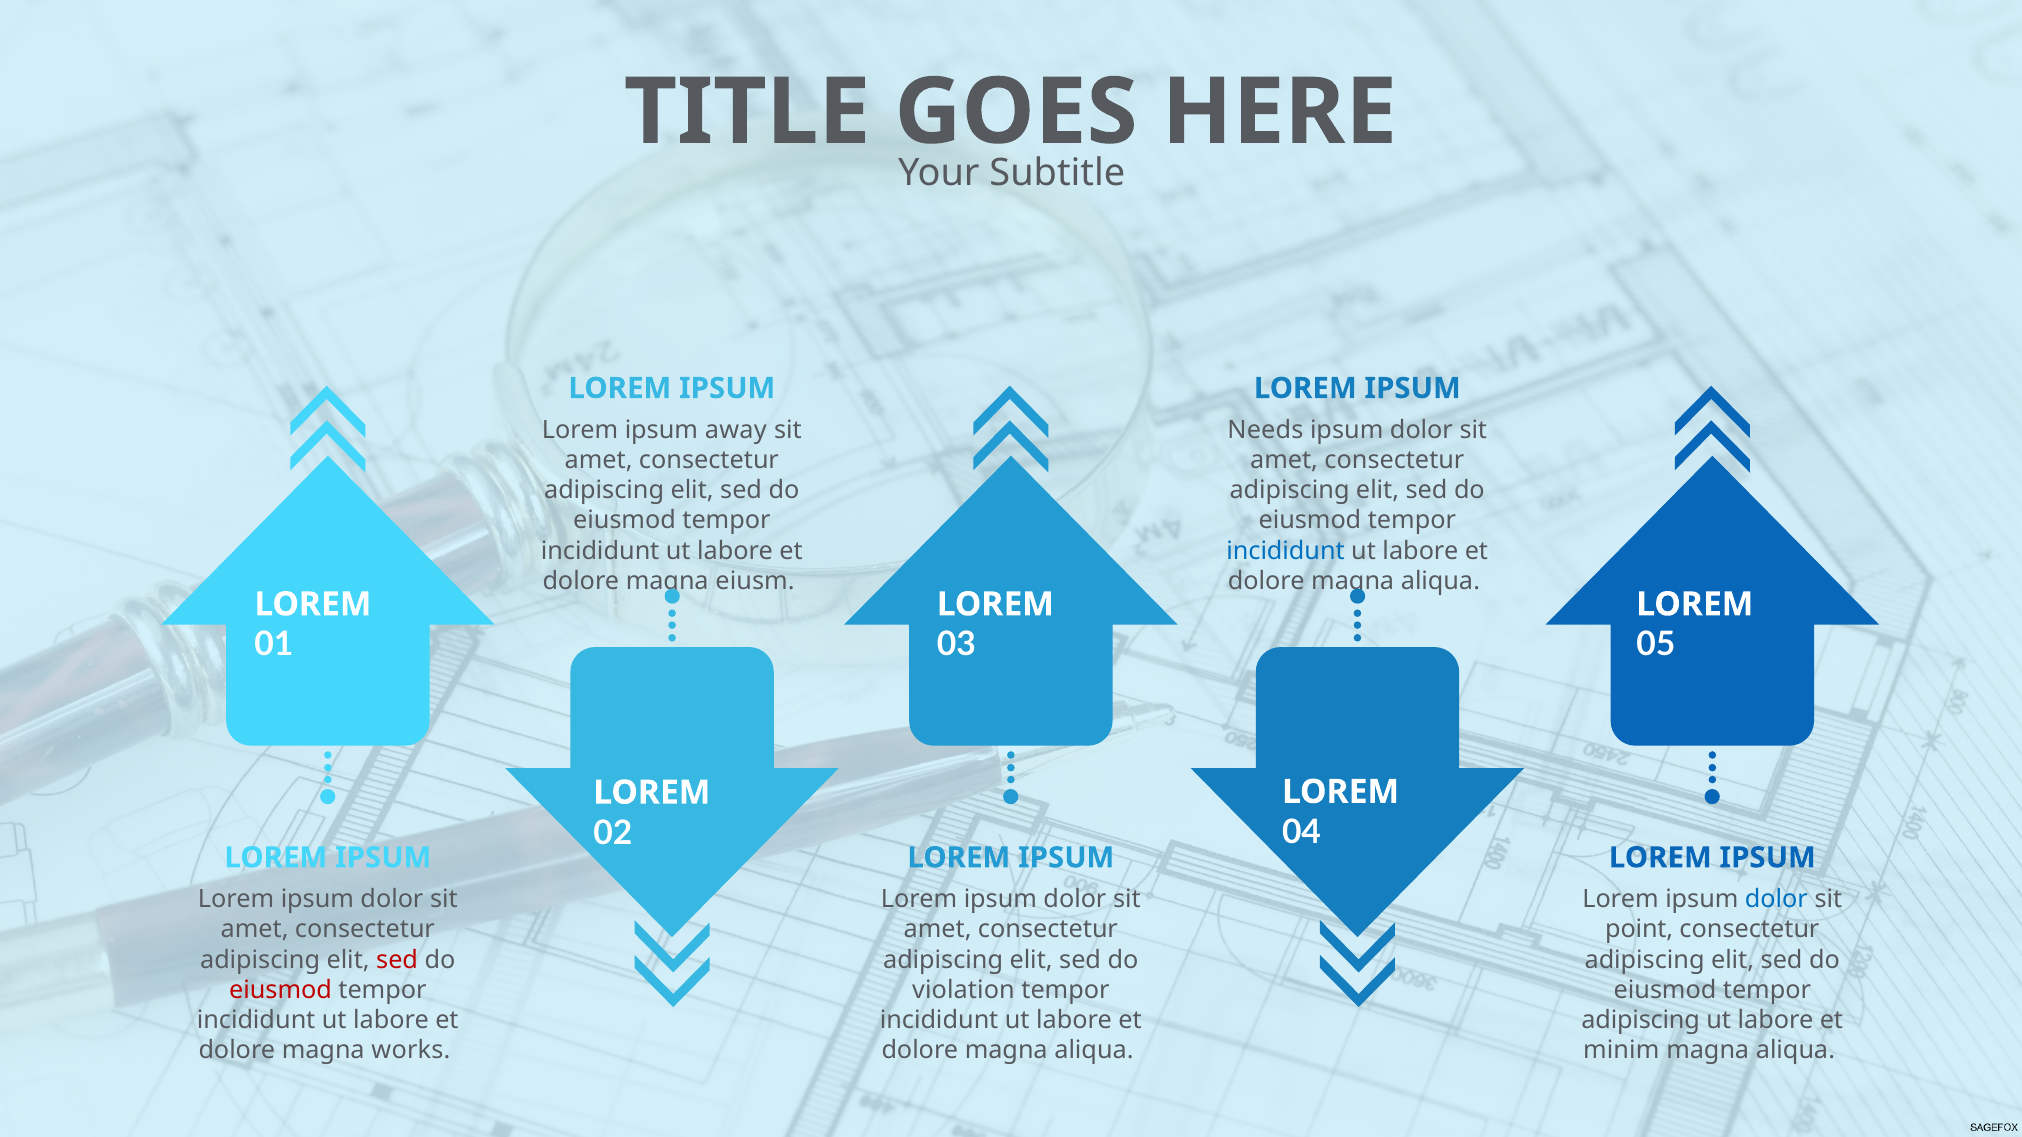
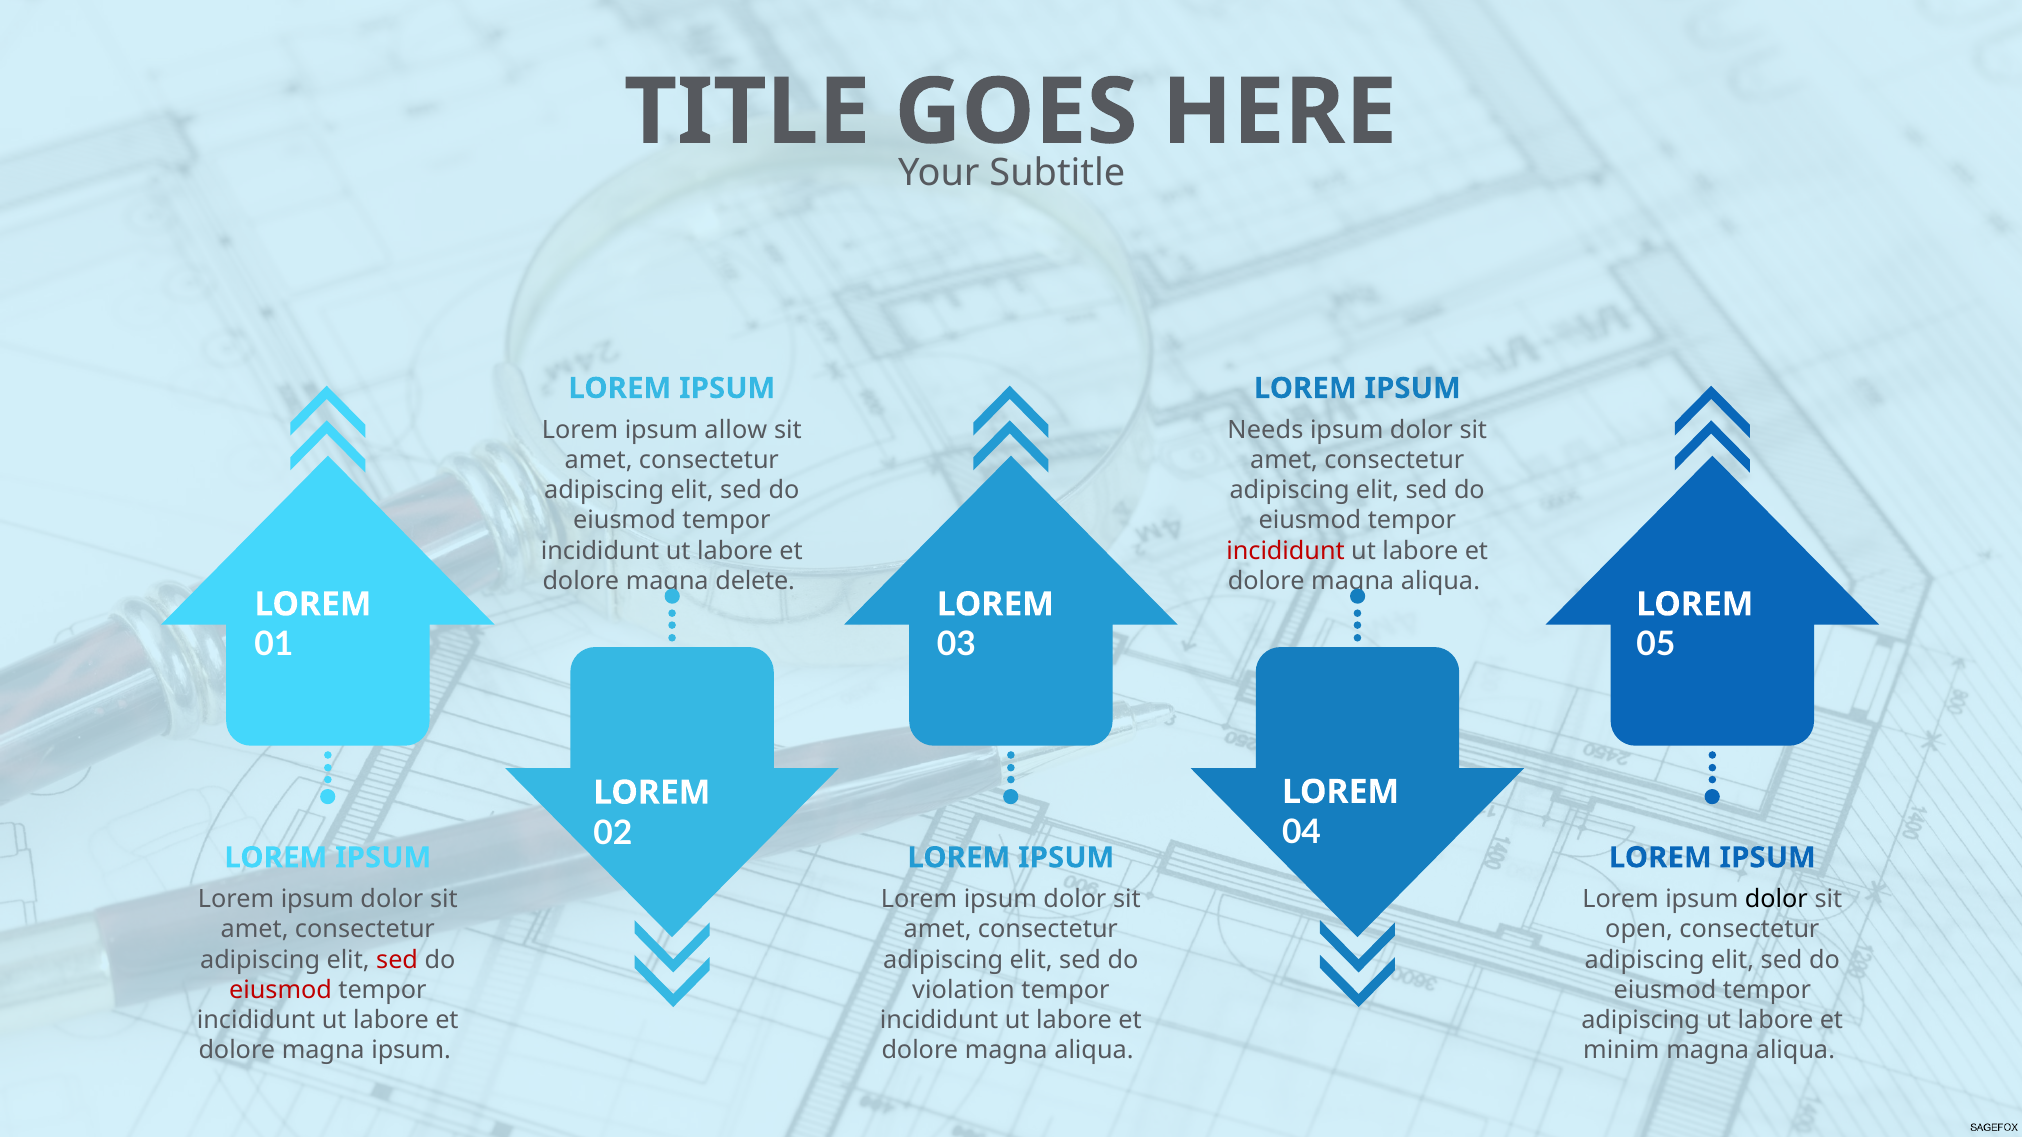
away: away -> allow (736, 430)
incididunt colour: blue -> red (1286, 551)
eiusm: eiusm -> delete (755, 581)
dolor colour: blue -> black (1776, 899)
point: point -> open (1639, 930)
magna works: works -> ipsum (411, 1051)
